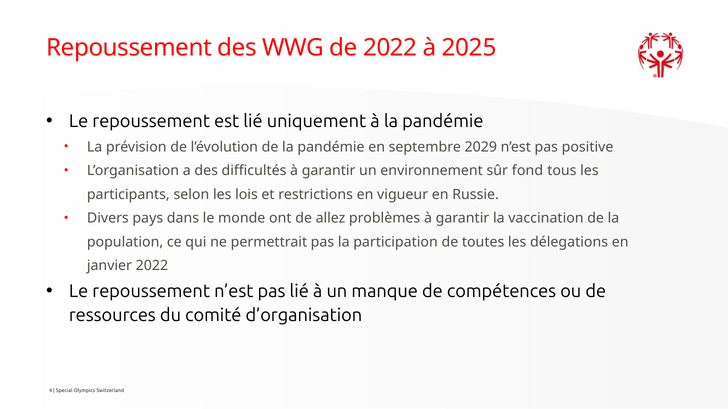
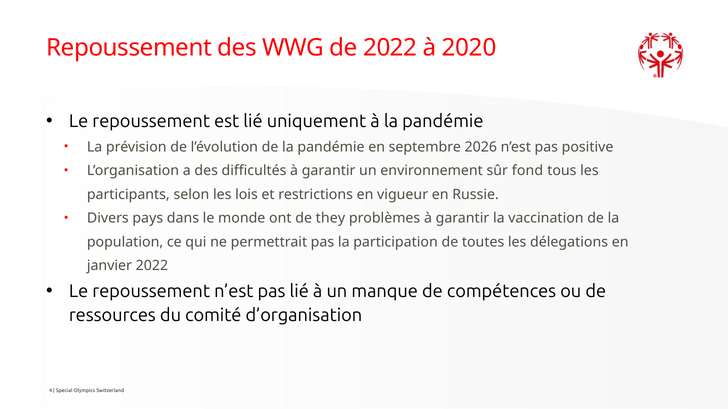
2025: 2025 -> 2020 (469, 48)
2029: 2029 -> 2026 (481, 147)
allez: allez -> they (330, 218)
